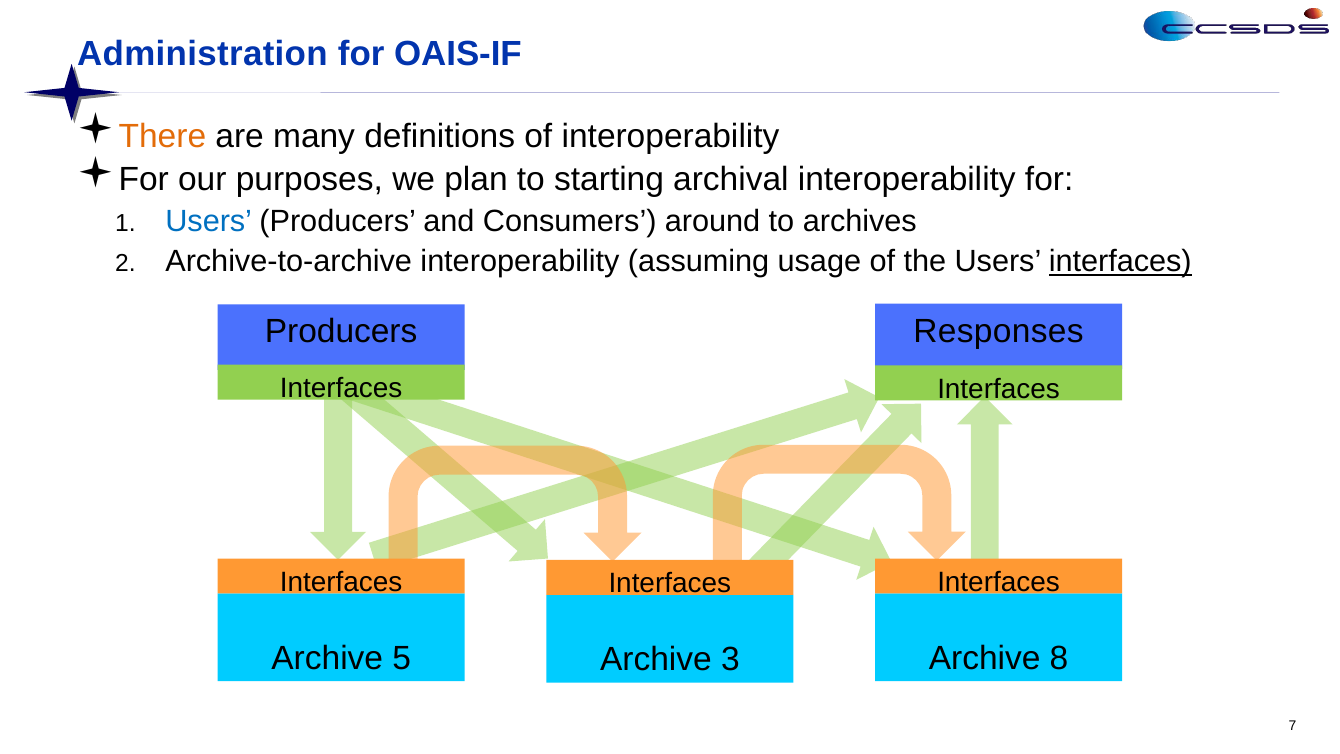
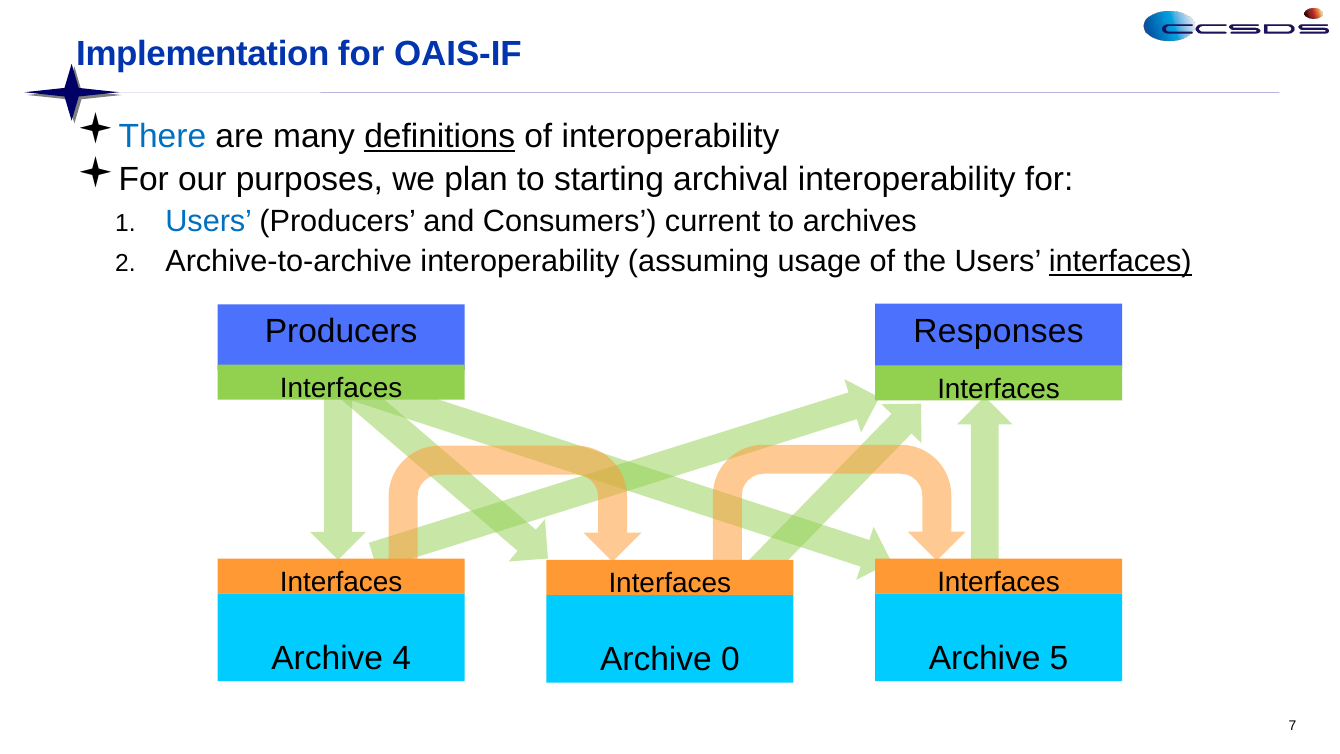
Administration: Administration -> Implementation (203, 54)
There colour: orange -> blue (162, 136)
definitions underline: none -> present (440, 136)
around: around -> current (713, 221)
5: 5 -> 4 (402, 658)
8: 8 -> 5 (1059, 658)
3: 3 -> 0 (730, 660)
